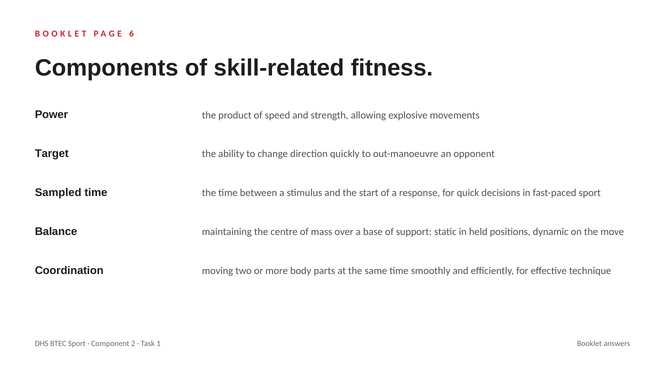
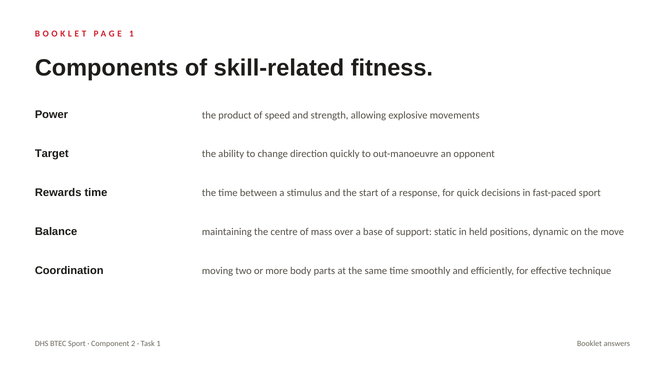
6: 6 -> 1 (131, 34)
Sampled: Sampled -> Rewards (58, 193)
